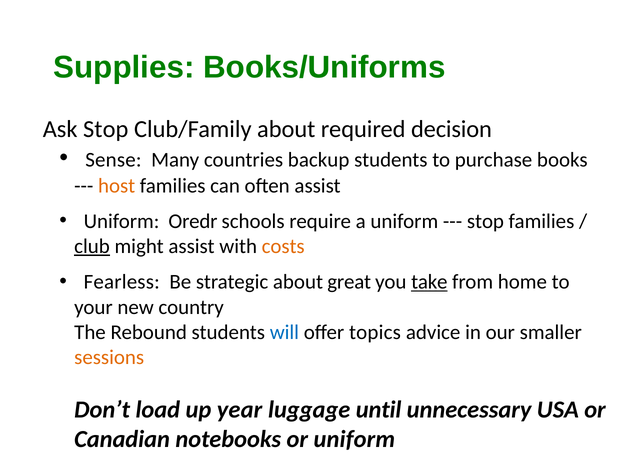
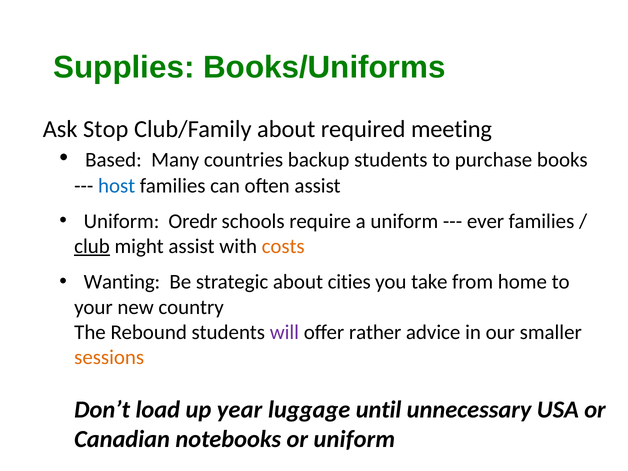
decision: decision -> meeting (451, 129)
Sense: Sense -> Based (113, 160)
host colour: orange -> blue (117, 186)
stop: stop -> ever (485, 221)
Fearless: Fearless -> Wanting (122, 282)
great: great -> cities (349, 282)
take underline: present -> none (429, 282)
will colour: blue -> purple (284, 332)
topics: topics -> rather (375, 332)
